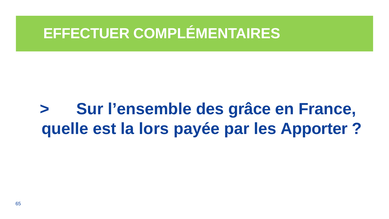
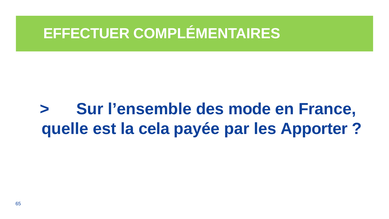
grâce: grâce -> mode (250, 109)
lors: lors -> cela (154, 129)
